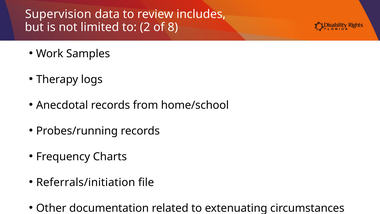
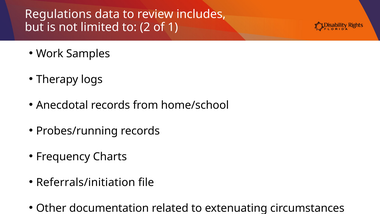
Supervision: Supervision -> Regulations (58, 14)
8: 8 -> 1 (173, 27)
